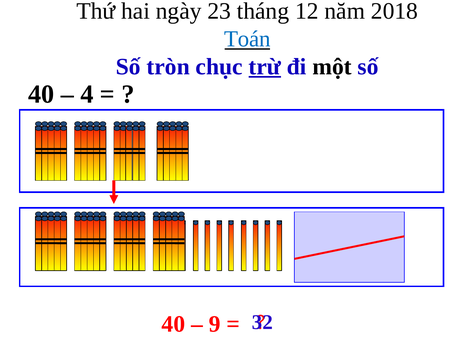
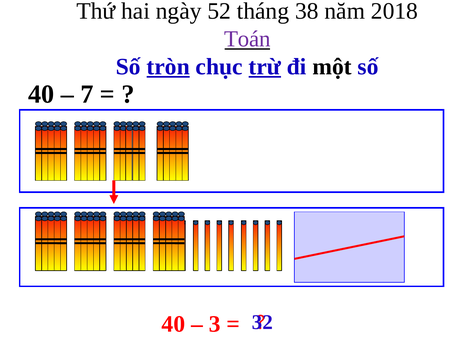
23: 23 -> 52 (219, 11)
12: 12 -> 38 (307, 11)
Toán colour: blue -> purple (247, 39)
tròn underline: none -> present (168, 67)
4: 4 -> 7 (87, 94)
9: 9 -> 3 (215, 324)
